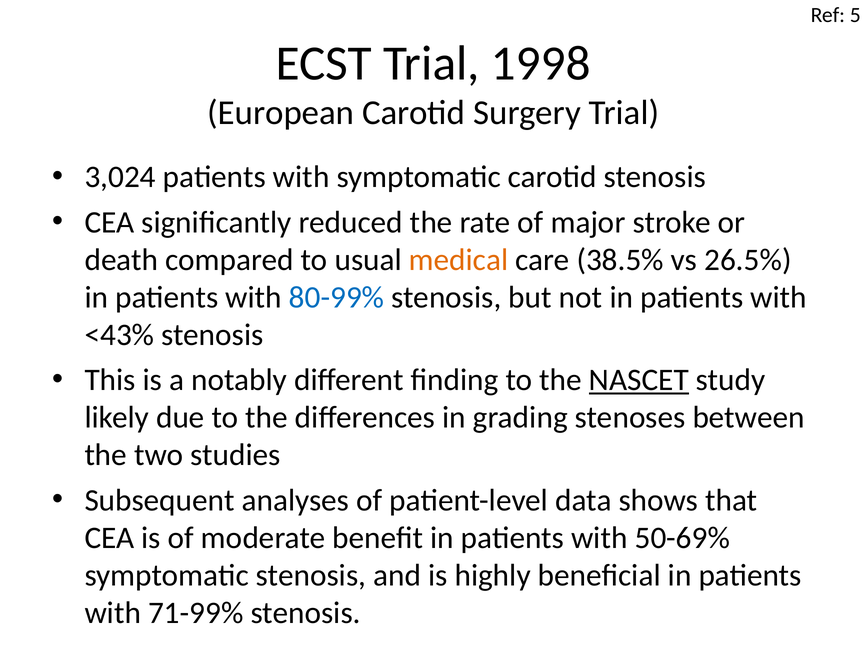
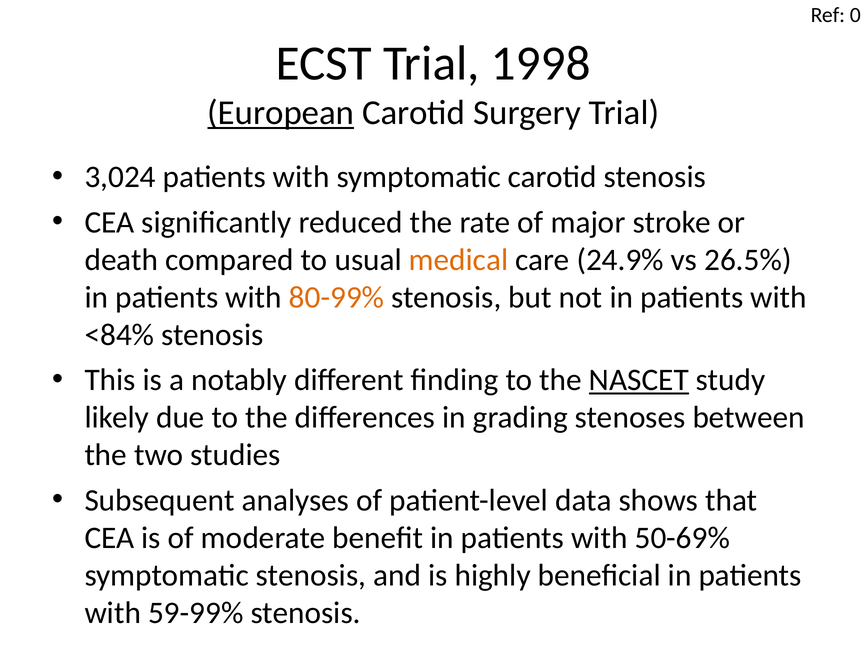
5: 5 -> 0 (855, 15)
European underline: none -> present (281, 113)
38.5%: 38.5% -> 24.9% (620, 260)
80-99% colour: blue -> orange (337, 297)
<43%: <43% -> <84% (119, 335)
71-99%: 71-99% -> 59-99% (196, 613)
